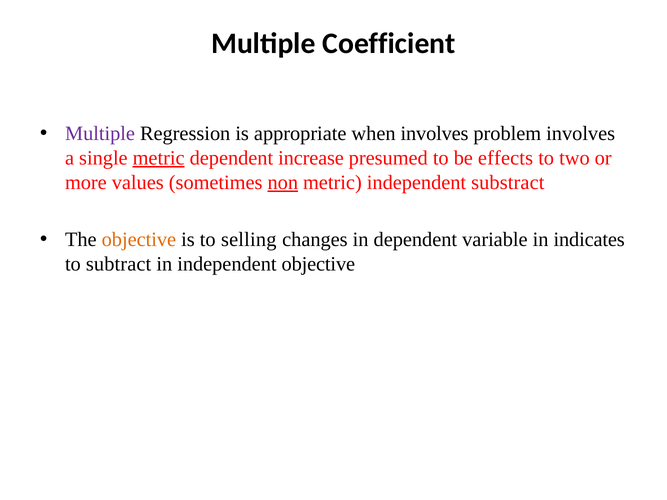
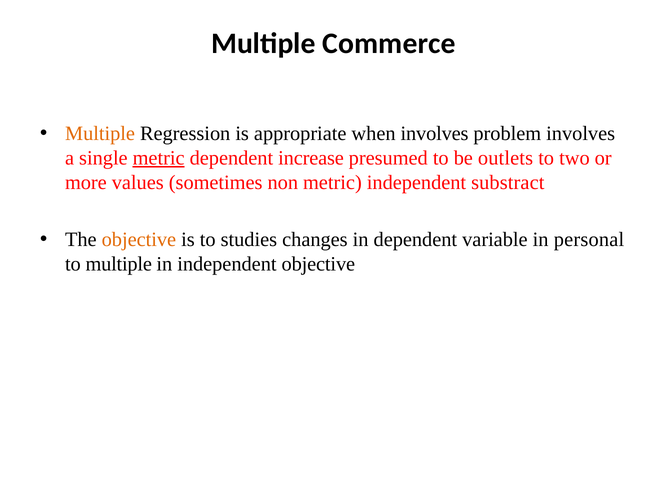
Coefficient: Coefficient -> Commerce (389, 43)
Multiple colour: purple -> orange (100, 134)
effects: effects -> outlets (506, 158)
non underline: present -> none (283, 183)
selling: selling -> studies (249, 240)
indicates: indicates -> personal (589, 240)
to subtract: subtract -> multiple (119, 264)
